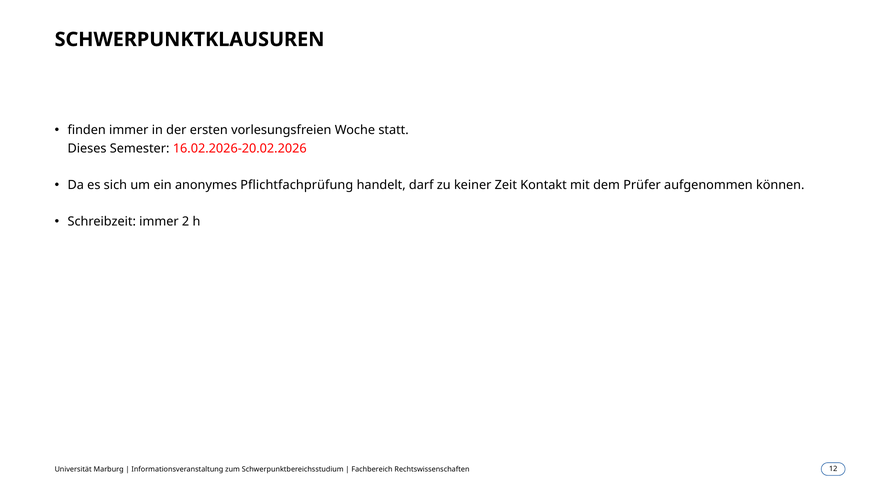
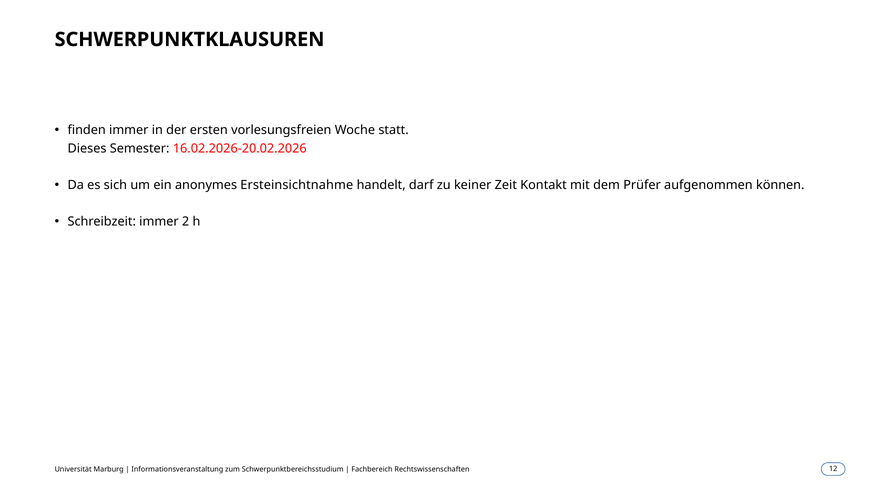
Pflichtfachprüfung: Pflichtfachprüfung -> Ersteinsichtnahme (297, 185)
